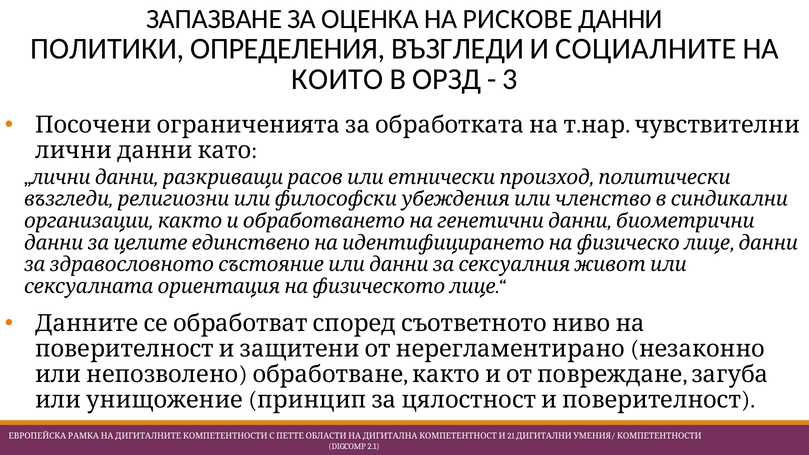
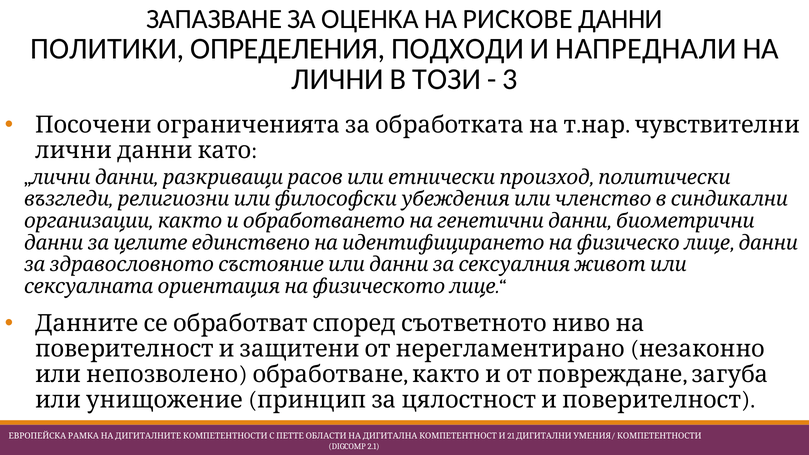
ОПРЕДЕЛЕНИЯ ВЪЗГЛЕДИ: ВЪЗГЛЕДИ -> ПОДХОДИ (458, 49)
СОЦИАЛНИТЕ: СОЦИАЛНИТЕ -> НАПРЕДНАЛИ (646, 49)
КОИТО: КОИТО -> ЛИЧНИ (338, 79)
ОРЗД: ОРЗД -> ТОЗИ (447, 79)
